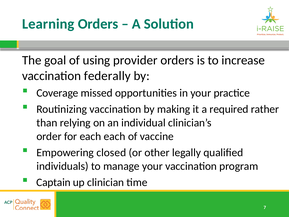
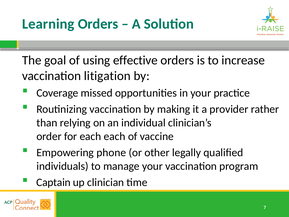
provider: provider -> effective (135, 60)
federally: federally -> litigation (107, 76)
required: required -> provider (229, 109)
closed: closed -> phone (111, 152)
